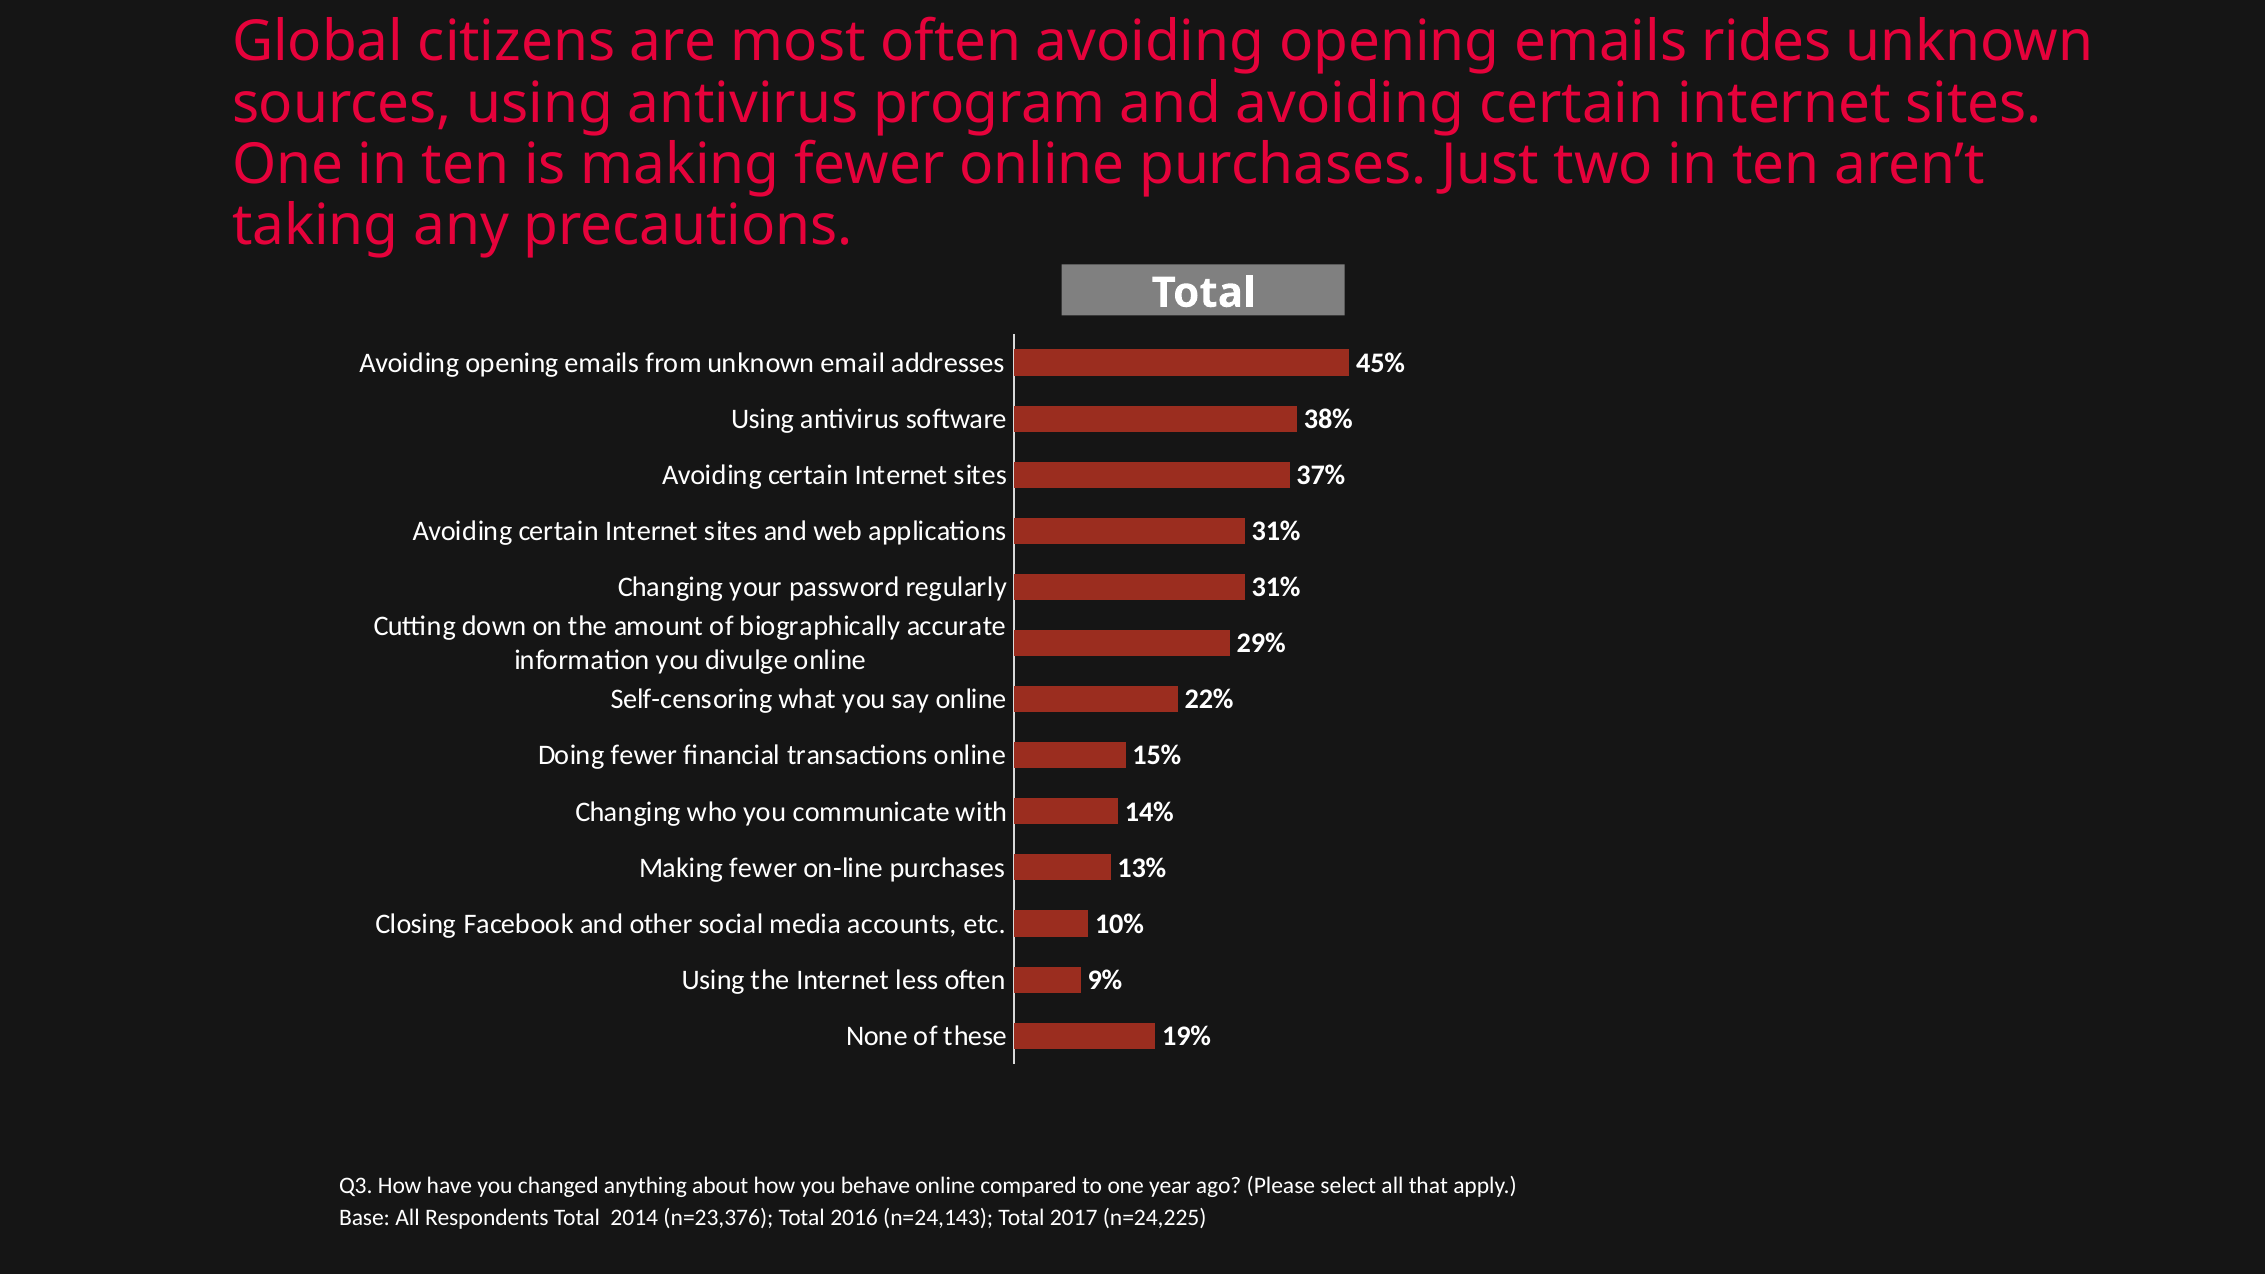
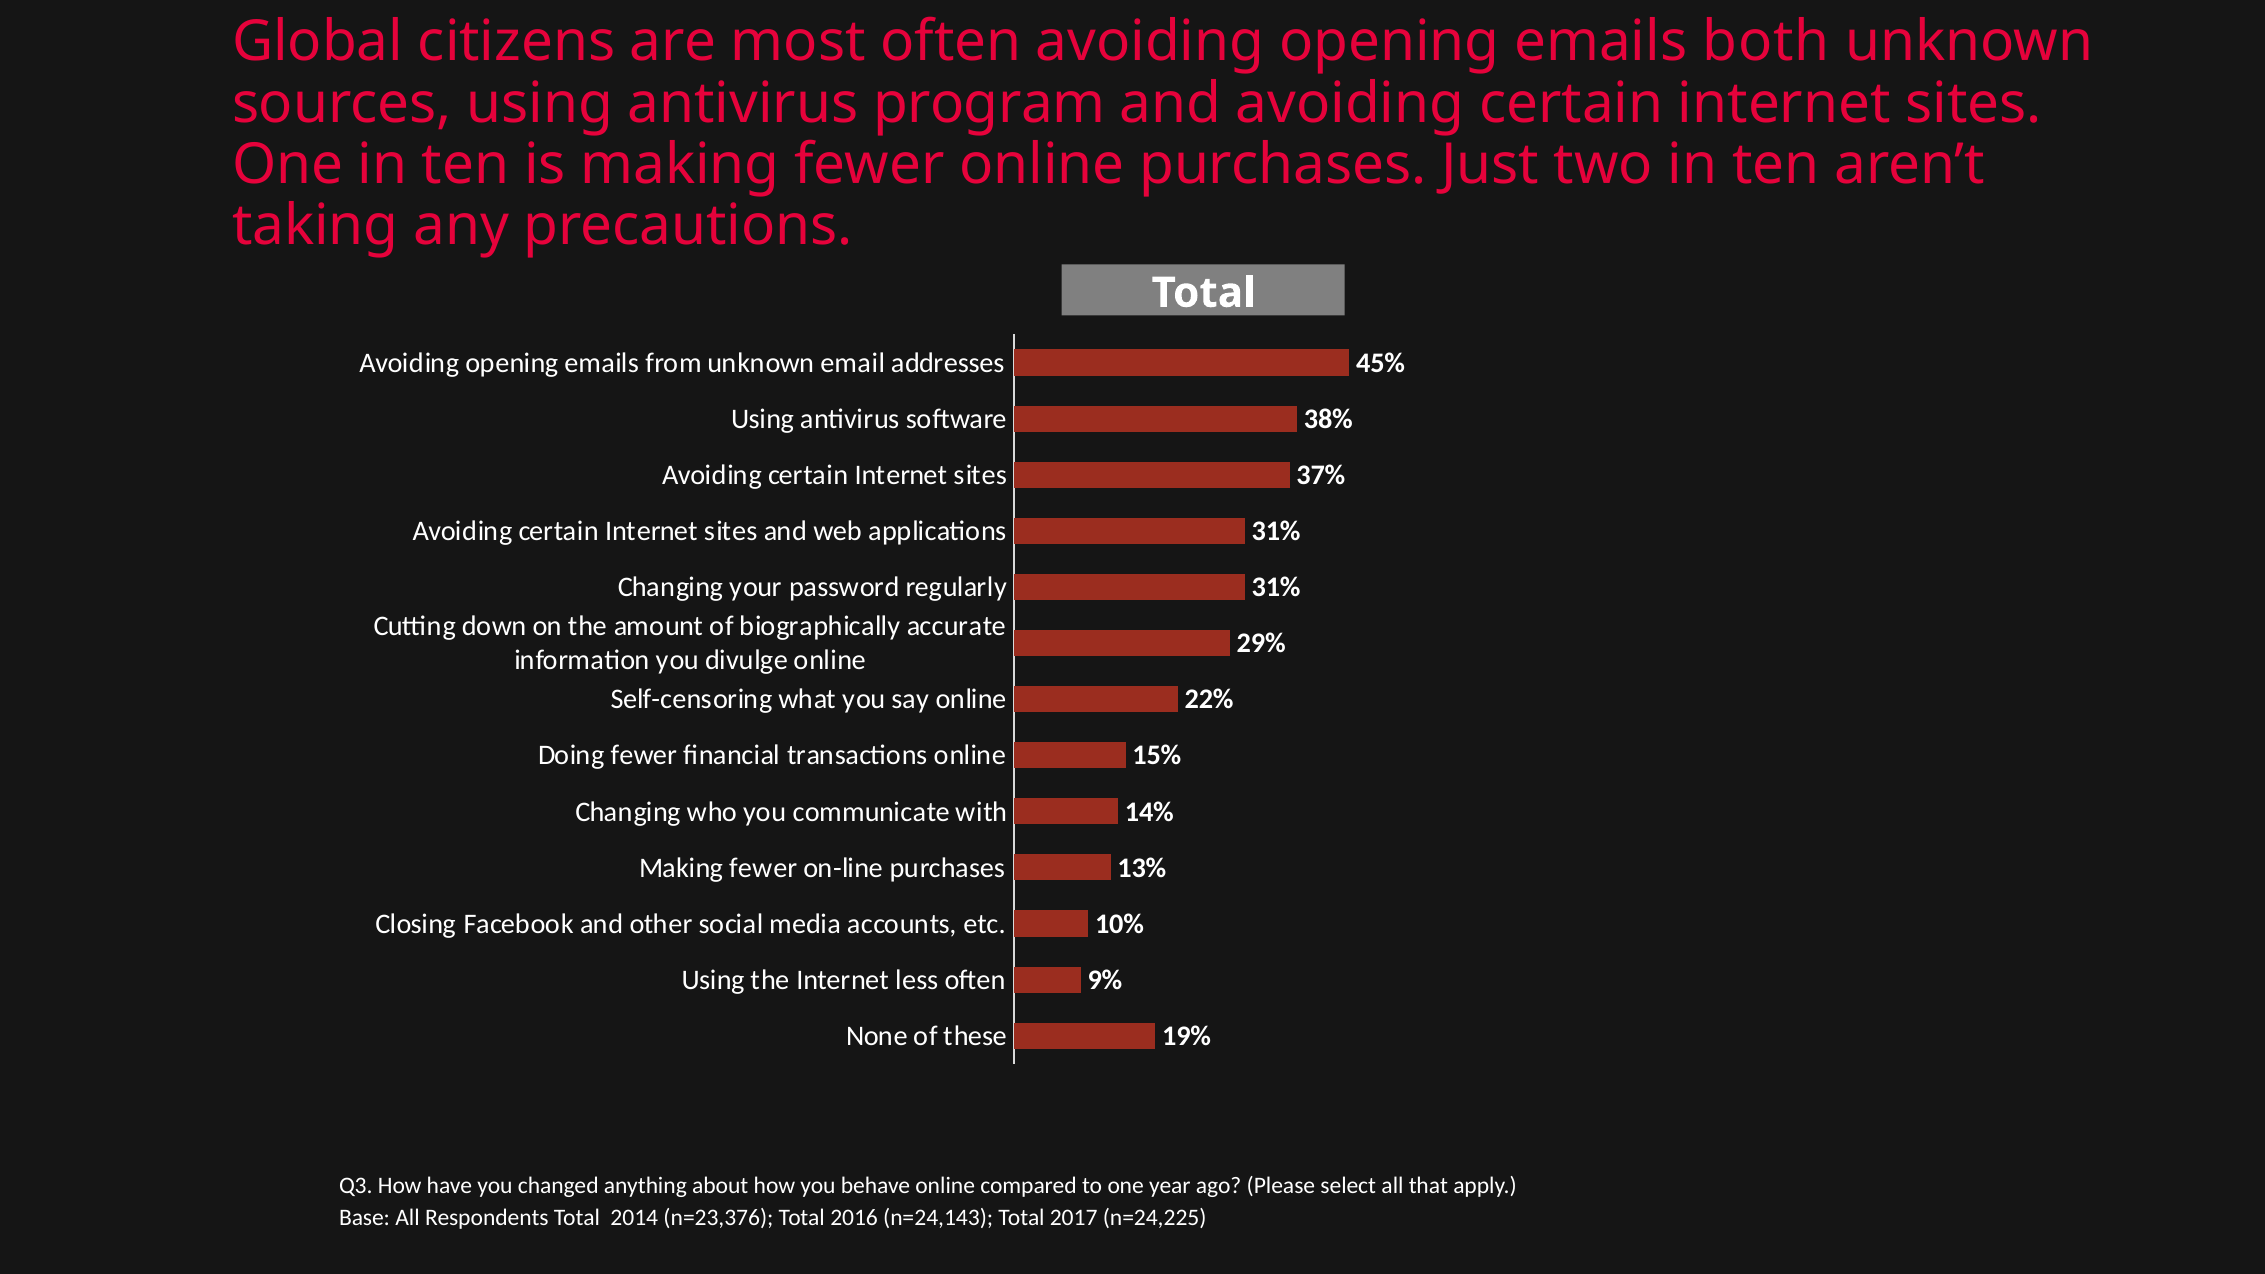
rides: rides -> both (1766, 42)
